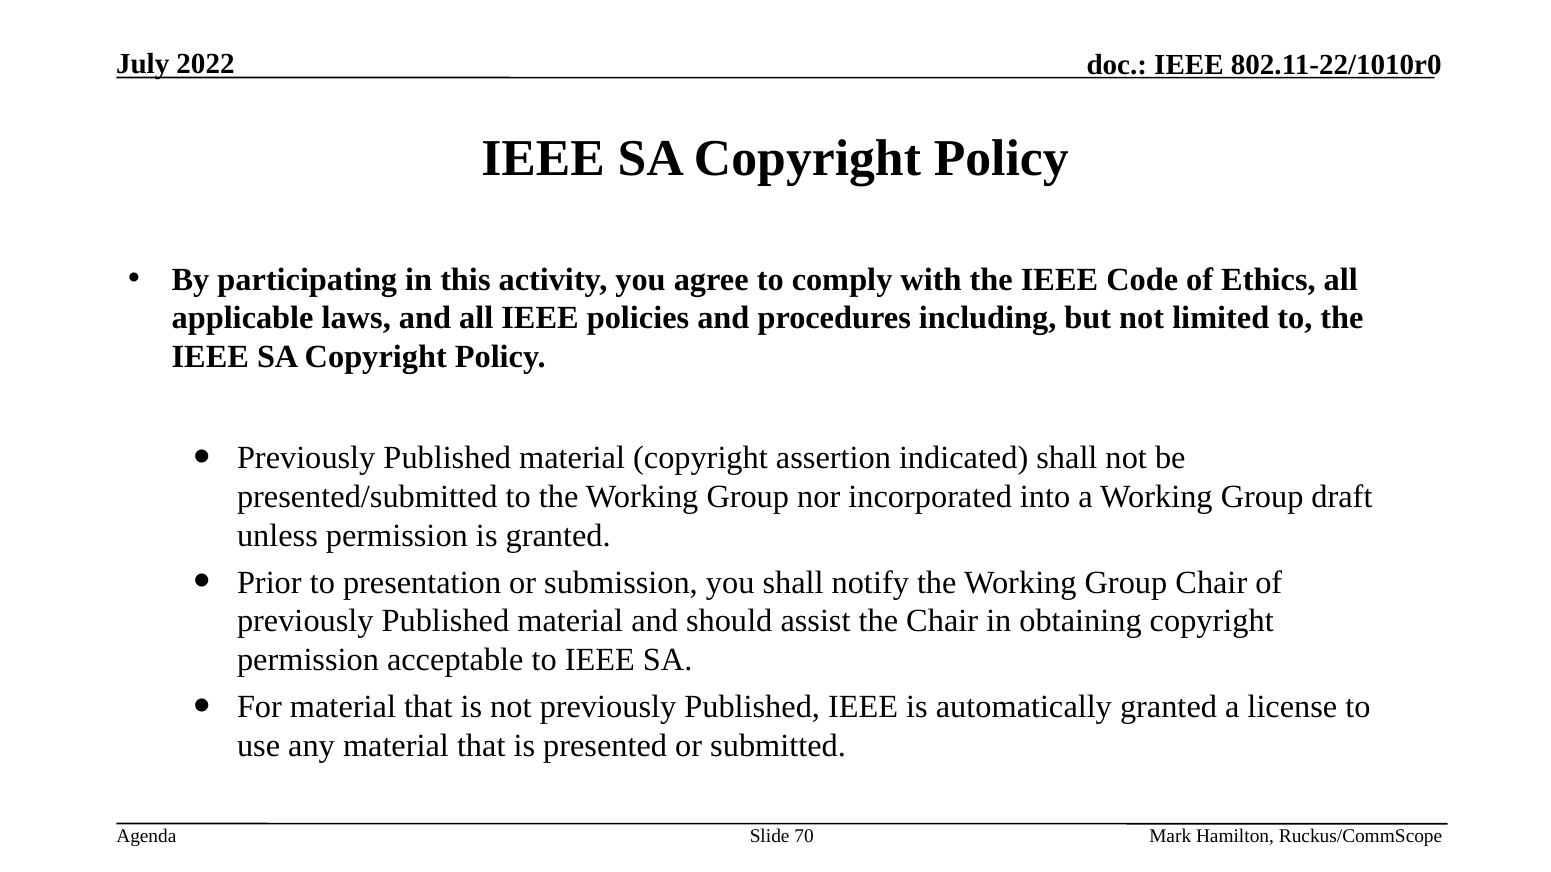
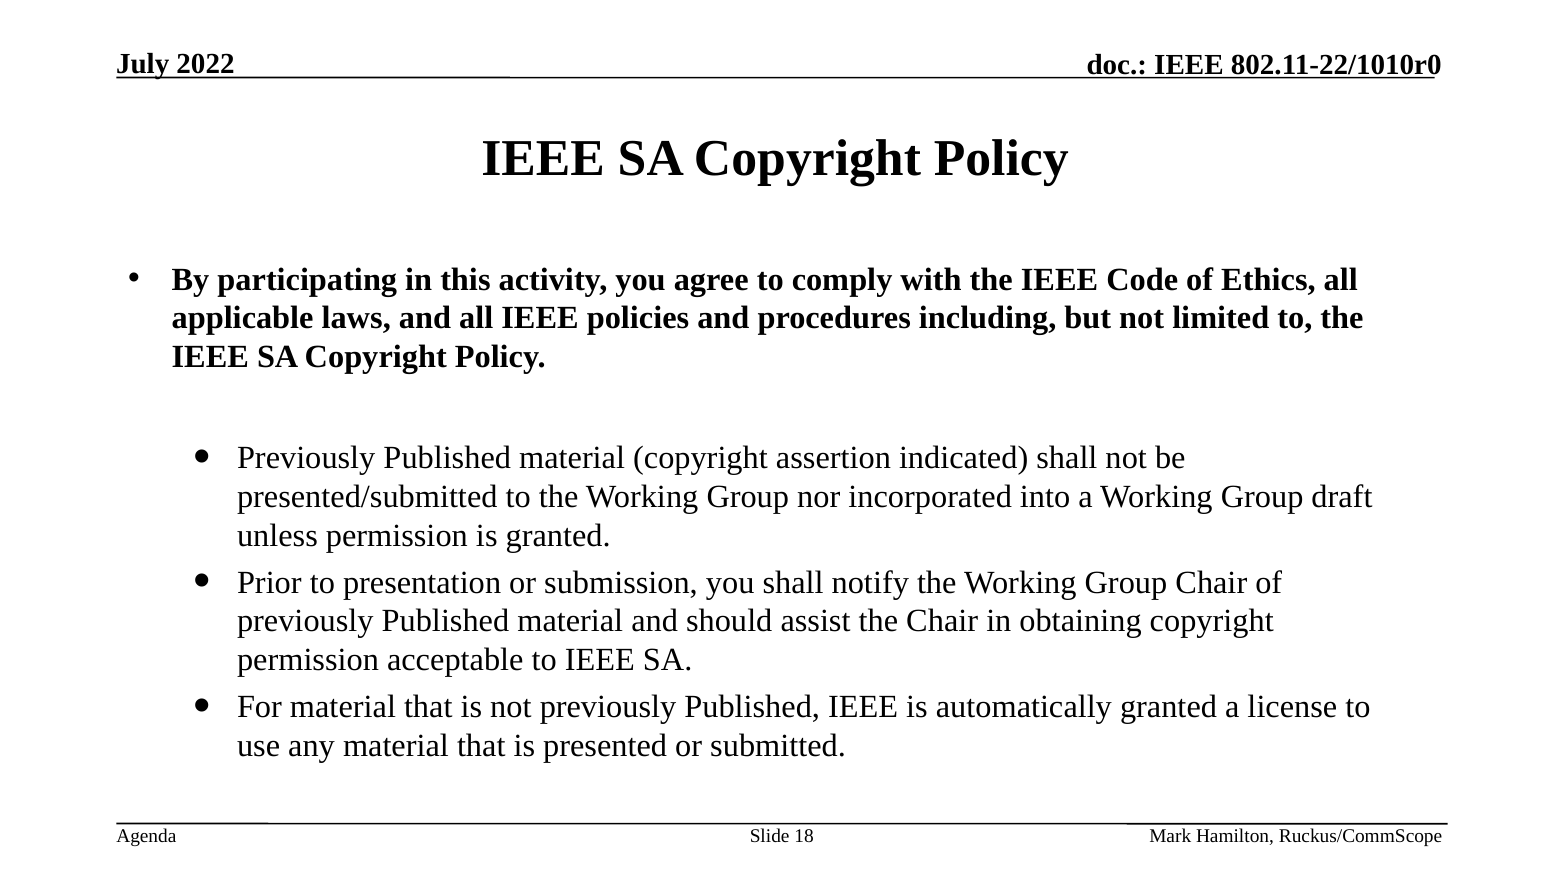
70: 70 -> 18 (804, 837)
